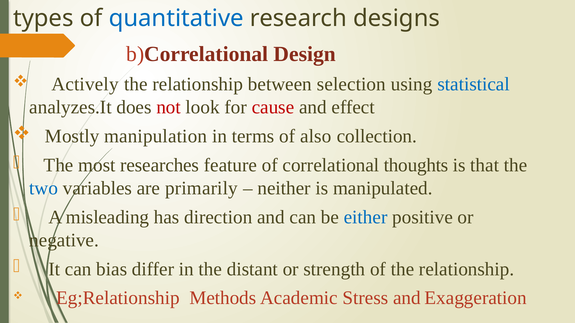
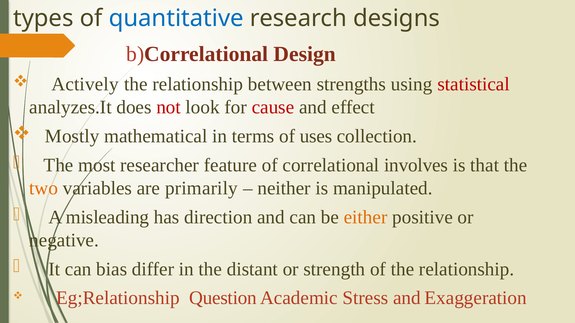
selection: selection -> strengths (351, 84)
statistical colour: blue -> red (474, 84)
manipulation: manipulation -> mathematical (156, 136)
also: also -> uses (316, 136)
researches: researches -> researcher (160, 165)
thoughts: thoughts -> involves (416, 165)
two colour: blue -> orange (44, 188)
either colour: blue -> orange (366, 217)
Methods: Methods -> Question (223, 298)
